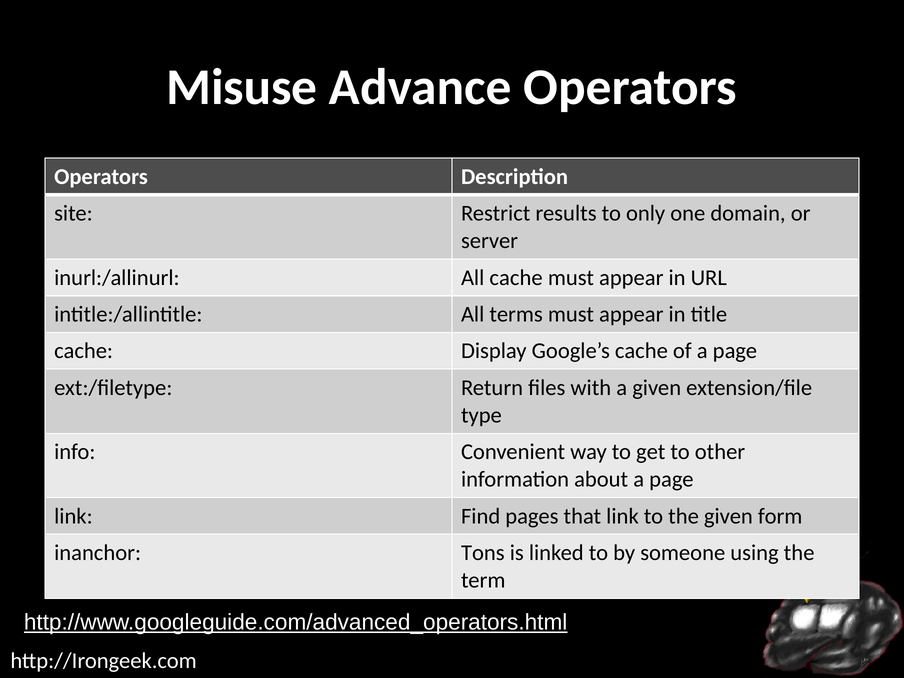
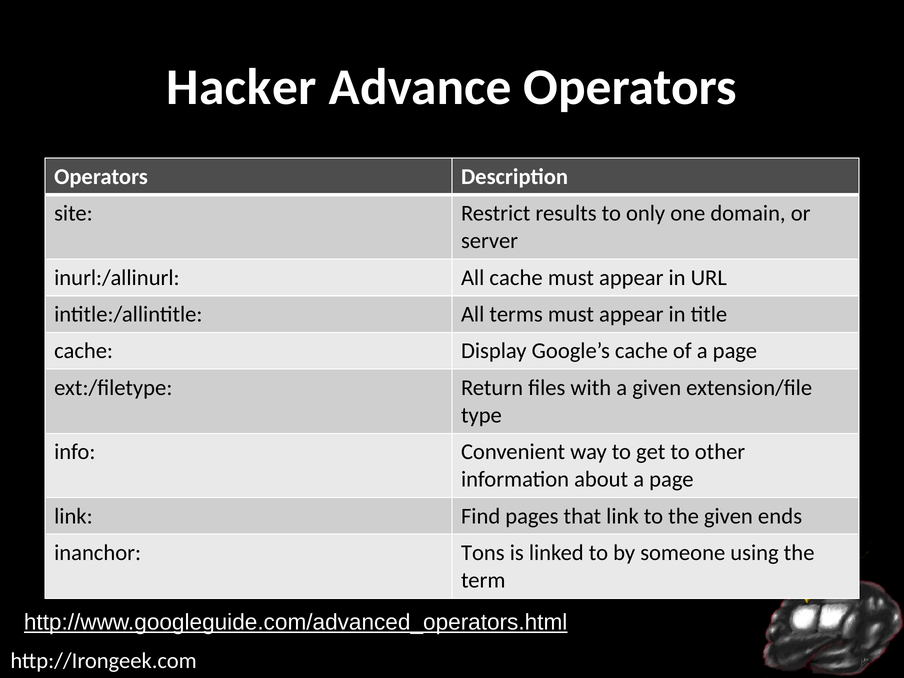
Misuse: Misuse -> Hacker (241, 87)
form: form -> ends (780, 516)
